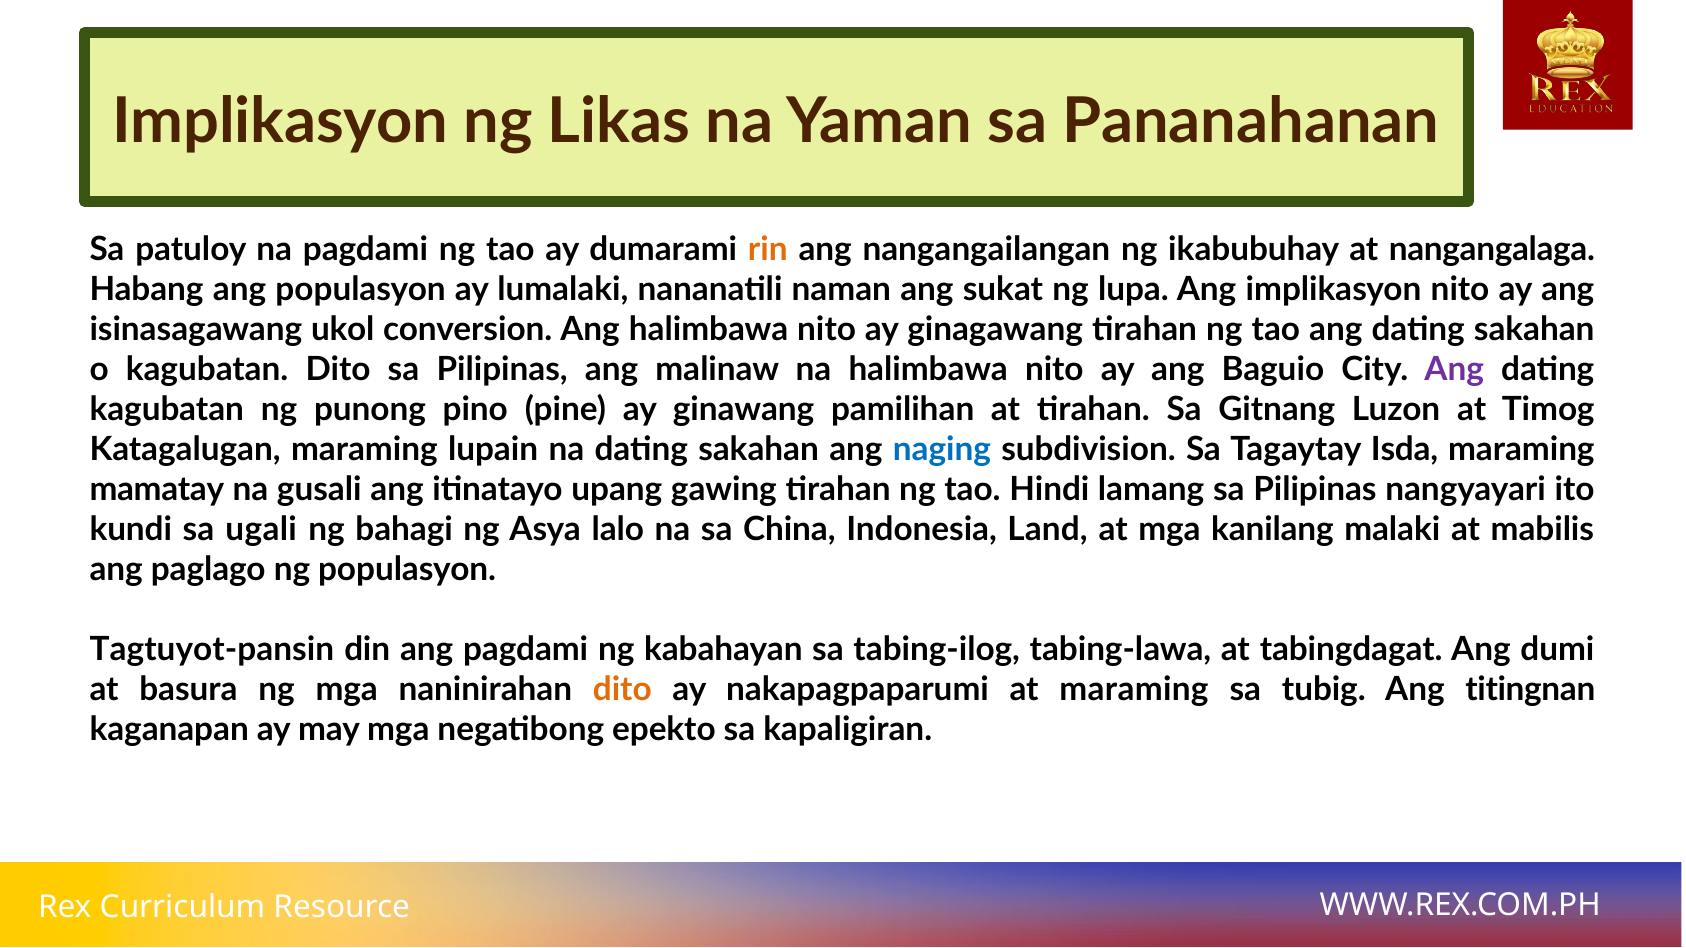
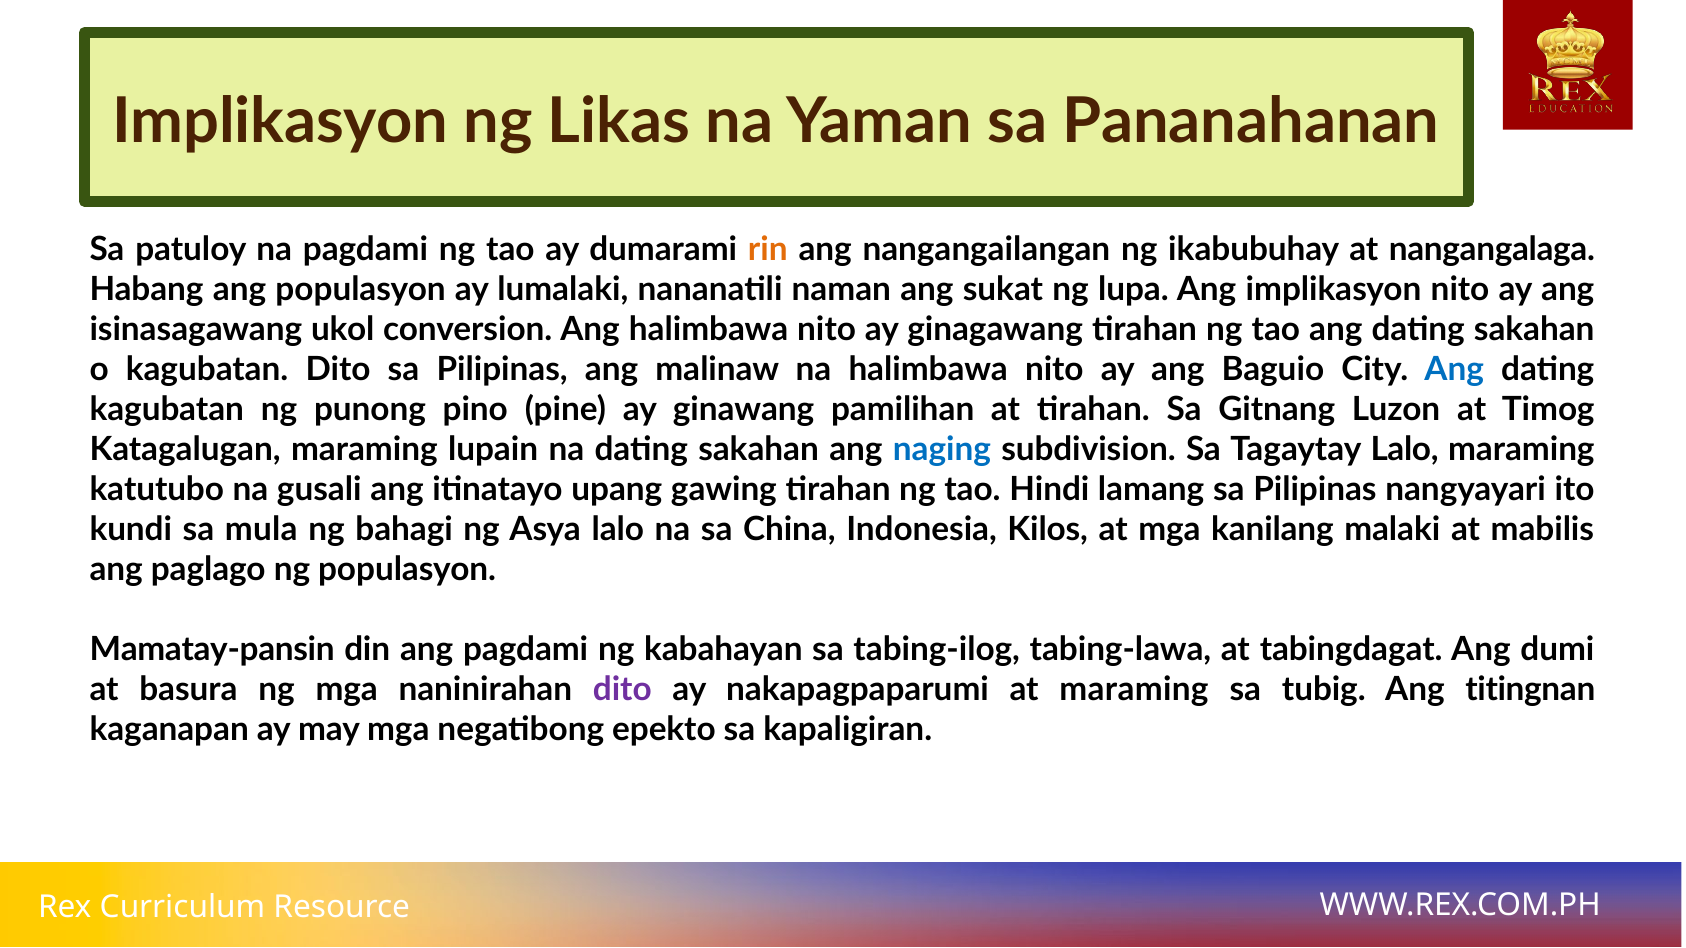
Ang colour: purple -> blue (1454, 370)
Tagaytay Isda: Isda -> Lalo (1405, 450)
mamatay: mamatay -> katutubo (157, 490)
ugali: ugali -> mula (261, 530)
Land: Land -> Kilos (1048, 530)
Tagtuyot-pansin: Tagtuyot-pansin -> Mamatay-pansin (212, 650)
dito colour: orange -> purple (622, 690)
